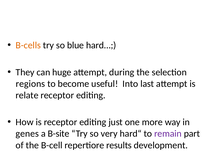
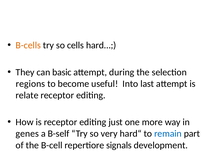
blue: blue -> cells (75, 45)
huge: huge -> basic (62, 72)
B-site: B-site -> B-self (59, 134)
remain colour: purple -> blue (168, 134)
results: results -> signals (119, 145)
